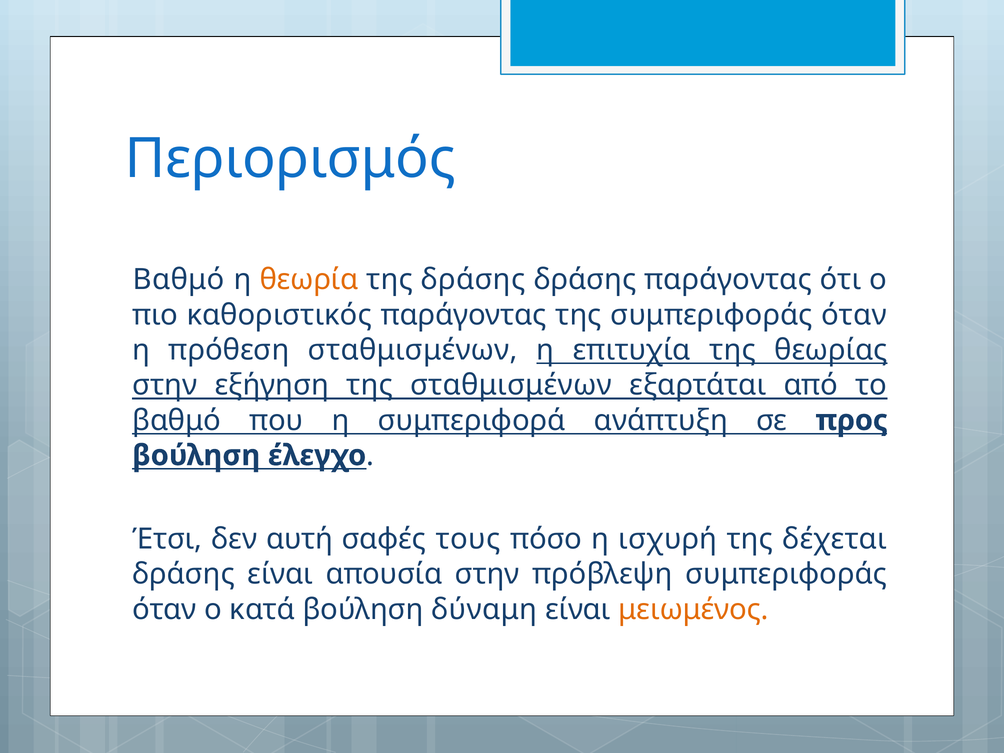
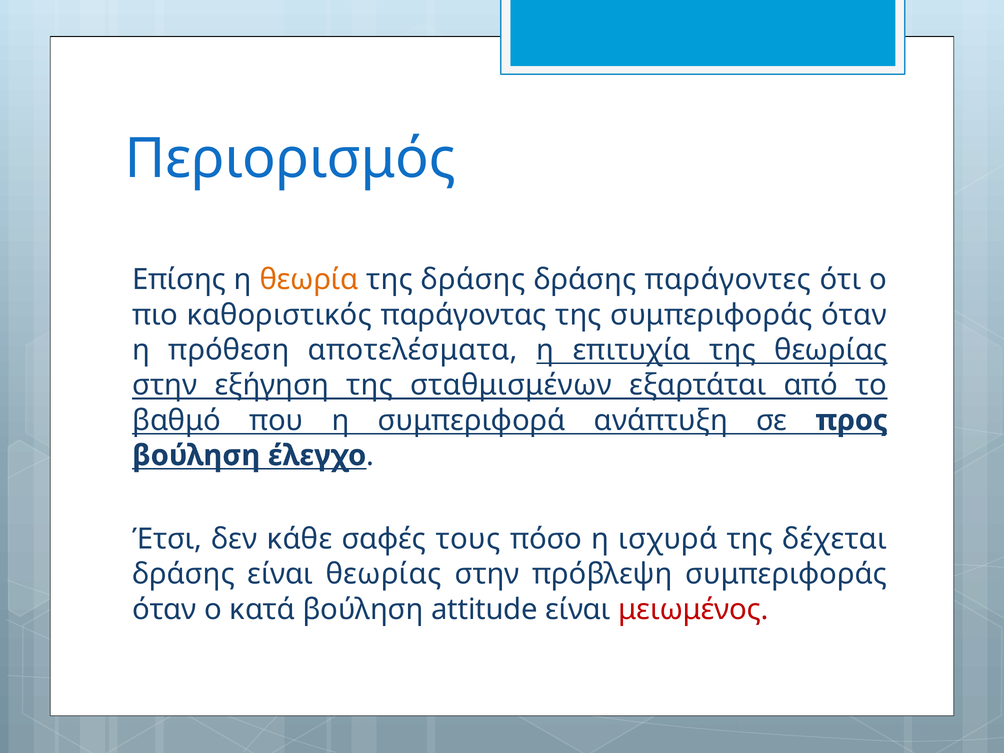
Βαθμό: Βαθμό -> Επίσης (179, 280)
δράσης παράγοντας: παράγοντας -> παράγοντες (728, 280)
πρόθεση σταθμισμένων: σταθμισμένων -> αποτελέσματα (413, 350)
αυτή: αυτή -> κάθε (299, 539)
ισχυρή: ισχυρή -> ισχυρά (668, 539)
είναι απουσία: απουσία -> θεωρίας (384, 574)
δύναμη: δύναμη -> attitude (484, 609)
μειωμένος colour: orange -> red (693, 609)
